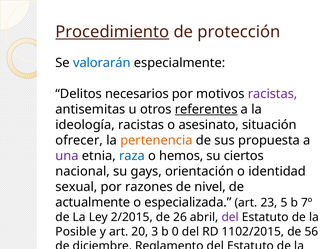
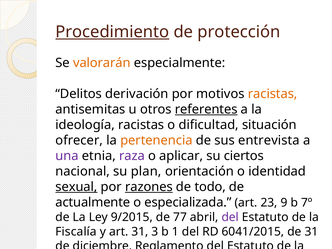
valorarán colour: blue -> orange (102, 63)
necesarios: necesarios -> derivación (137, 94)
racistas colour: purple -> orange (273, 94)
asesinato: asesinato -> dificultad (209, 125)
propuesta: propuesta -> entrevista (269, 140)
raza colour: blue -> purple (132, 156)
hemos: hemos -> aplicar (181, 156)
gays: gays -> plan (146, 171)
sexual underline: none -> present (76, 187)
razones underline: none -> present (149, 187)
nivel: nivel -> todo (210, 187)
5: 5 -> 9 (284, 203)
2/2015: 2/2015 -> 9/2015 (132, 217)
26: 26 -> 77 (180, 217)
Posible: Posible -> Fiscalía (76, 232)
art 20: 20 -> 31 (140, 232)
0: 0 -> 1 (175, 232)
1102/2015: 1102/2015 -> 6041/2015 (253, 232)
de 56: 56 -> 31 (311, 232)
